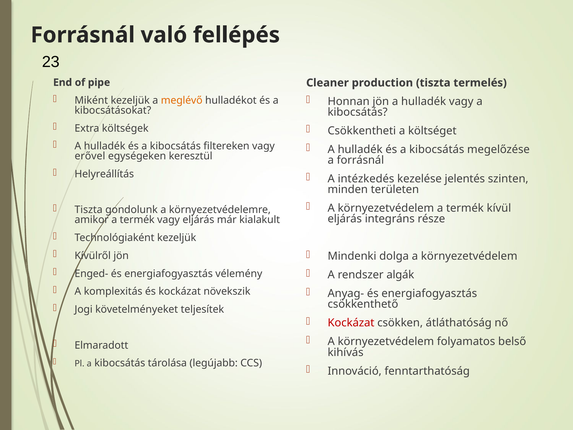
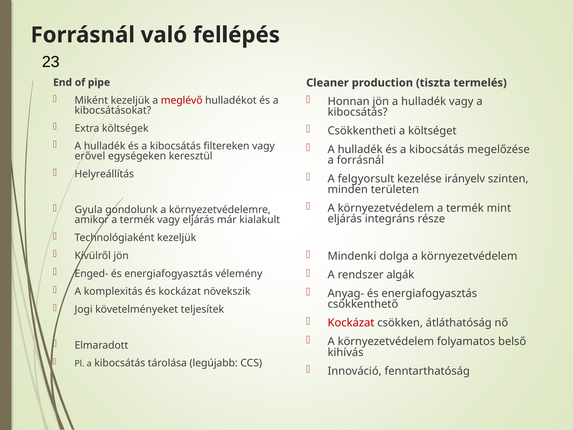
meglévő colour: orange -> red (182, 100)
intézkedés: intézkedés -> felgyorsult (366, 179)
jelentés: jelentés -> irányelv (465, 179)
kívül: kívül -> mint (499, 208)
Tiszta: Tiszta -> Gyula (89, 210)
